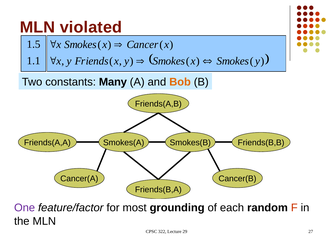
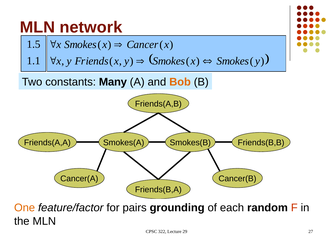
violated: violated -> network (91, 27)
One colour: purple -> orange (25, 208)
most: most -> pairs (135, 208)
